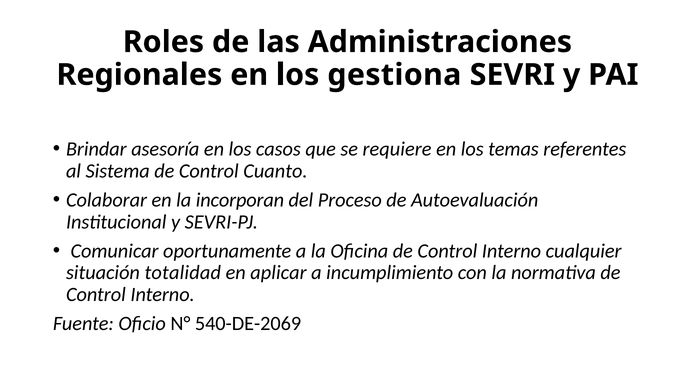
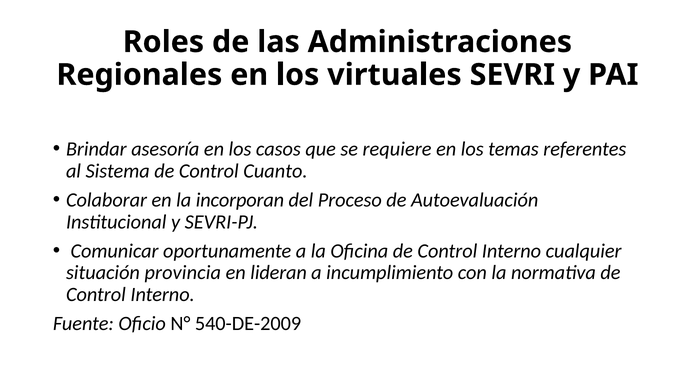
gestiona: gestiona -> virtuales (394, 75)
totalidad: totalidad -> provincia (183, 273)
aplicar: aplicar -> lideran (279, 273)
540-DE-2069: 540-DE-2069 -> 540-DE-2009 (248, 324)
